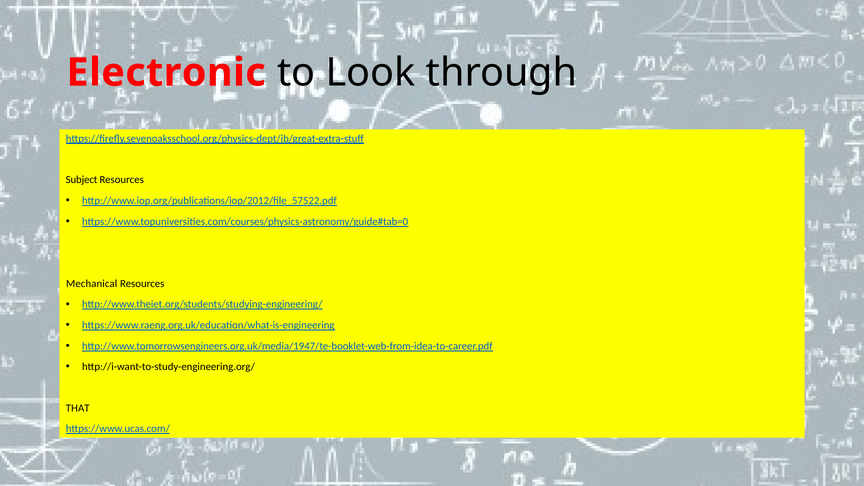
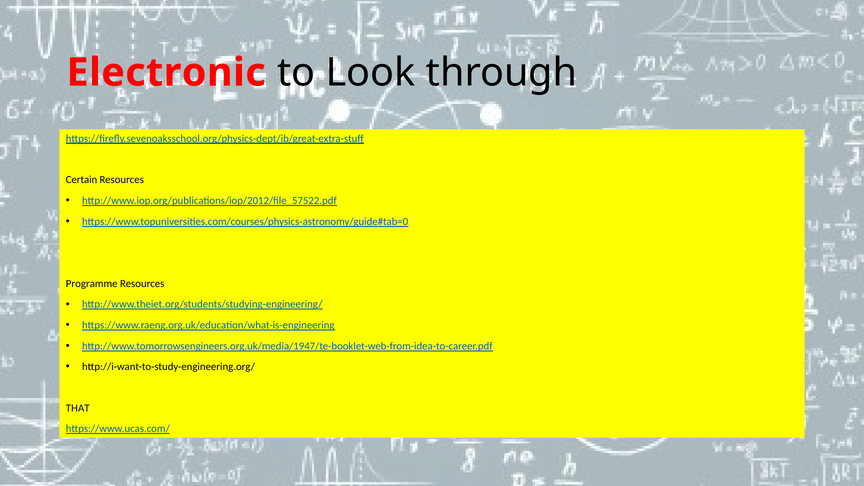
Subject: Subject -> Certain (82, 180)
Mechanical: Mechanical -> Programme (92, 284)
